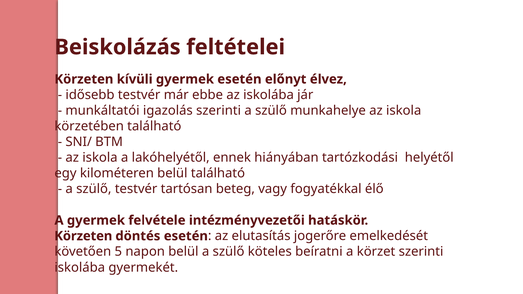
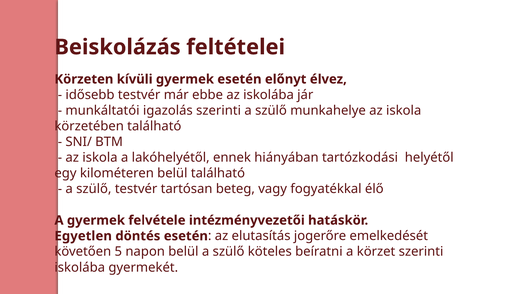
Körzeten: Körzeten -> Egyetlen (83, 236)
